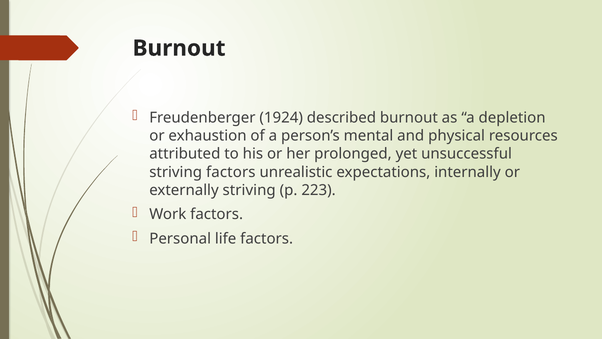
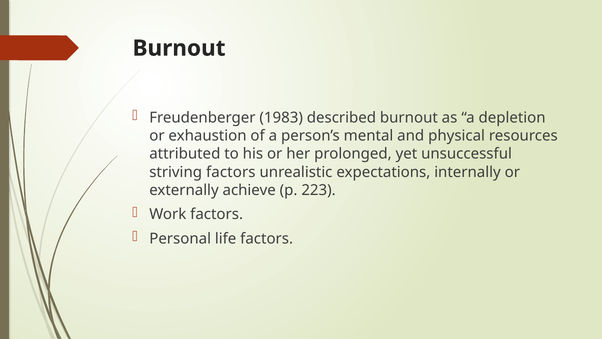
1924: 1924 -> 1983 (281, 118)
externally striving: striving -> achieve (249, 190)
